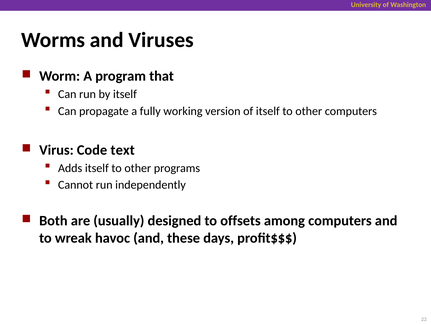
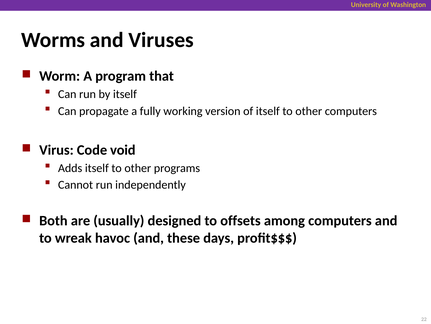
text: text -> void (123, 150)
